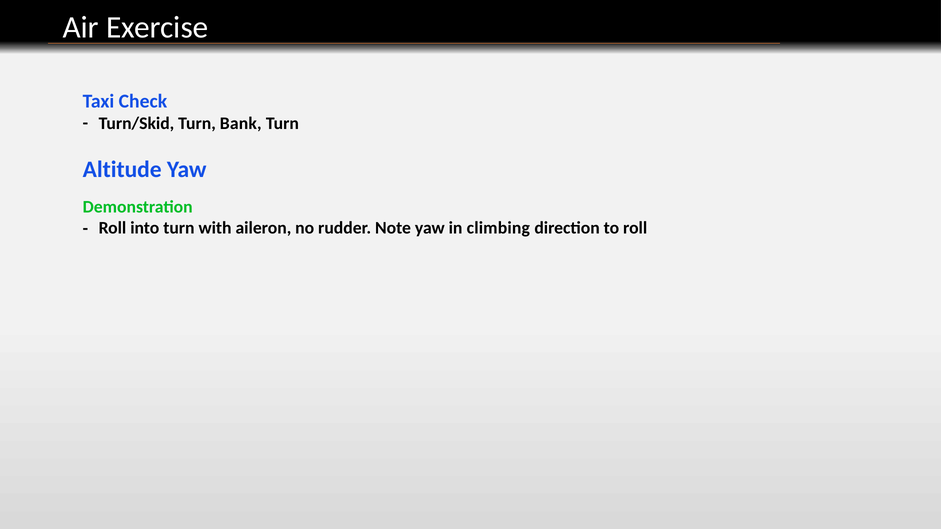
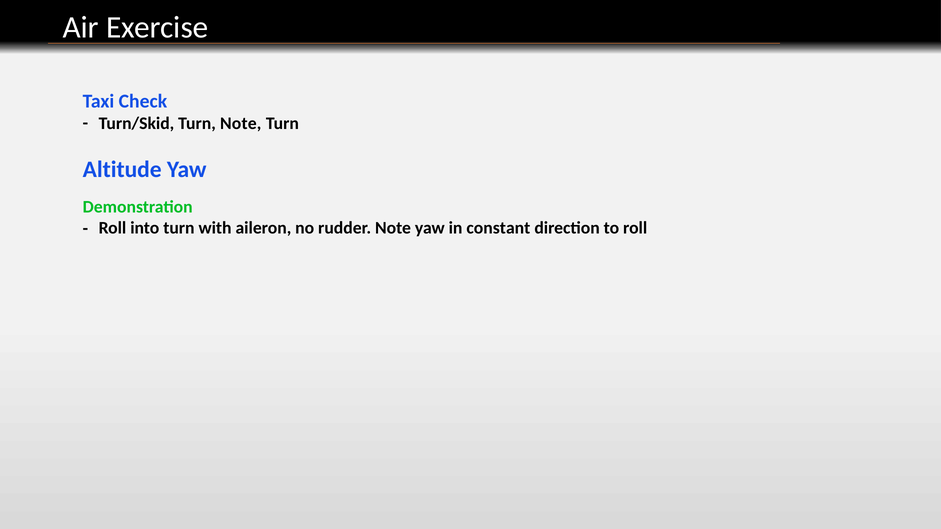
Turn Bank: Bank -> Note (241, 123)
climbing: climbing -> constant (498, 228)
